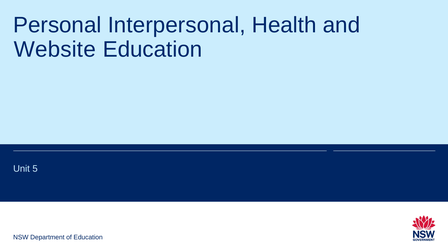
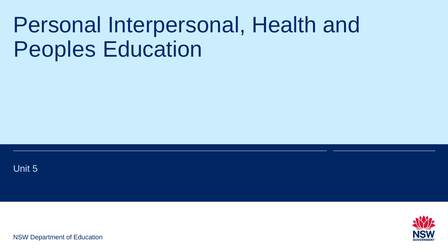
Website: Website -> Peoples (55, 49)
